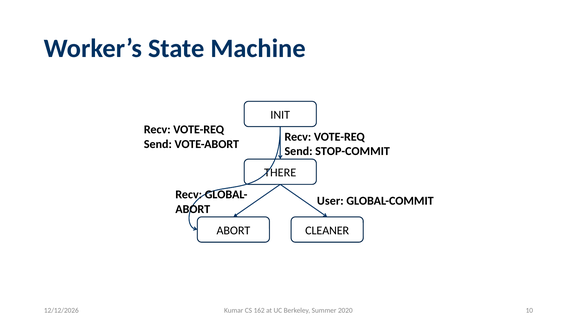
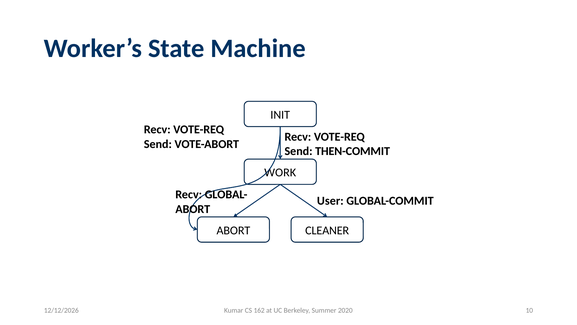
STOP-COMMIT: STOP-COMMIT -> THEN-COMMIT (353, 151)
THERE: THERE -> WORK (280, 172)
